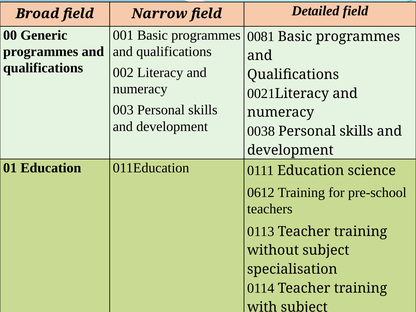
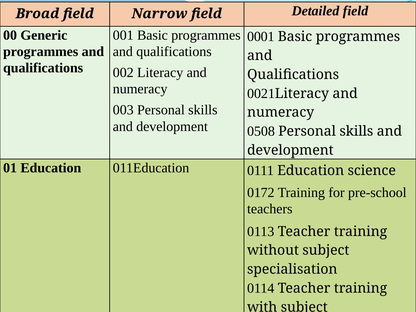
0081: 0081 -> 0001 (261, 37)
0038: 0038 -> 0508 (261, 131)
0612: 0612 -> 0172 (261, 193)
